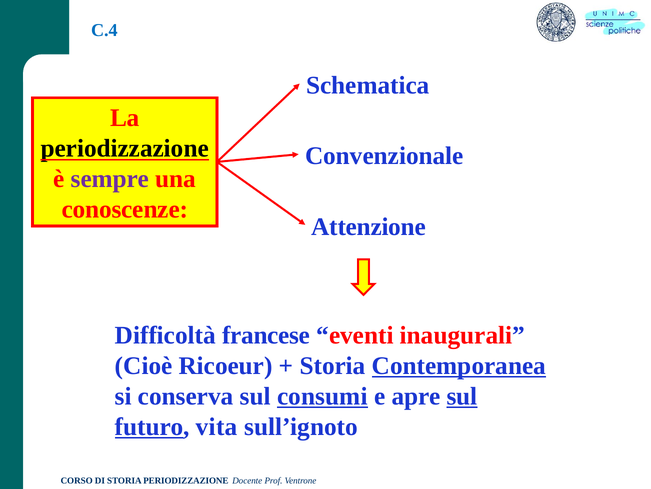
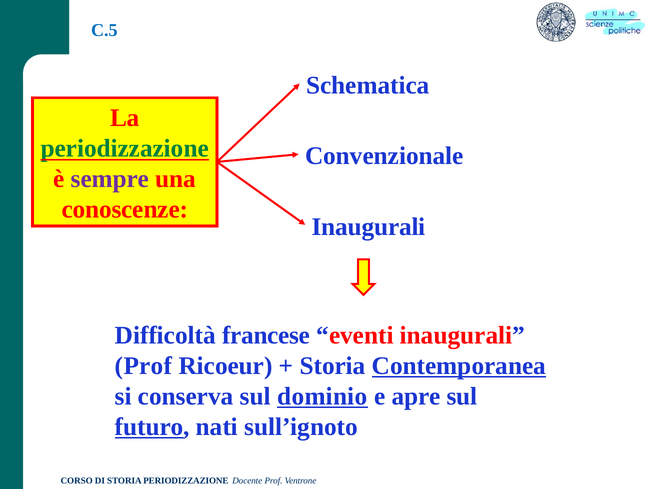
C.4: C.4 -> C.5 (104, 30)
periodizzazione colour: black -> green (125, 148)
Attenzione: Attenzione -> Inaugurali (369, 226)
Cioè: Cioè -> Prof (144, 365)
consumi: consumi -> dominio (322, 396)
sul underline: present -> none (462, 396)
vita: vita -> nati (217, 426)
